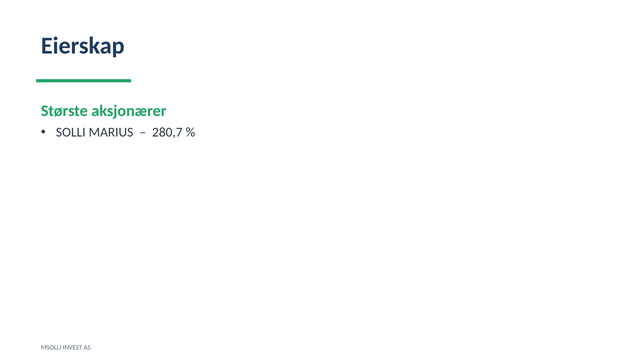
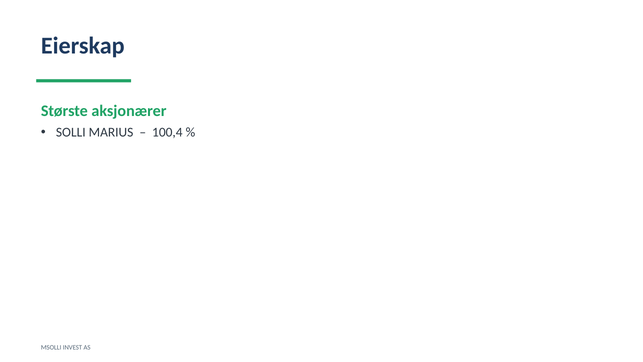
280,7: 280,7 -> 100,4 (167, 132)
